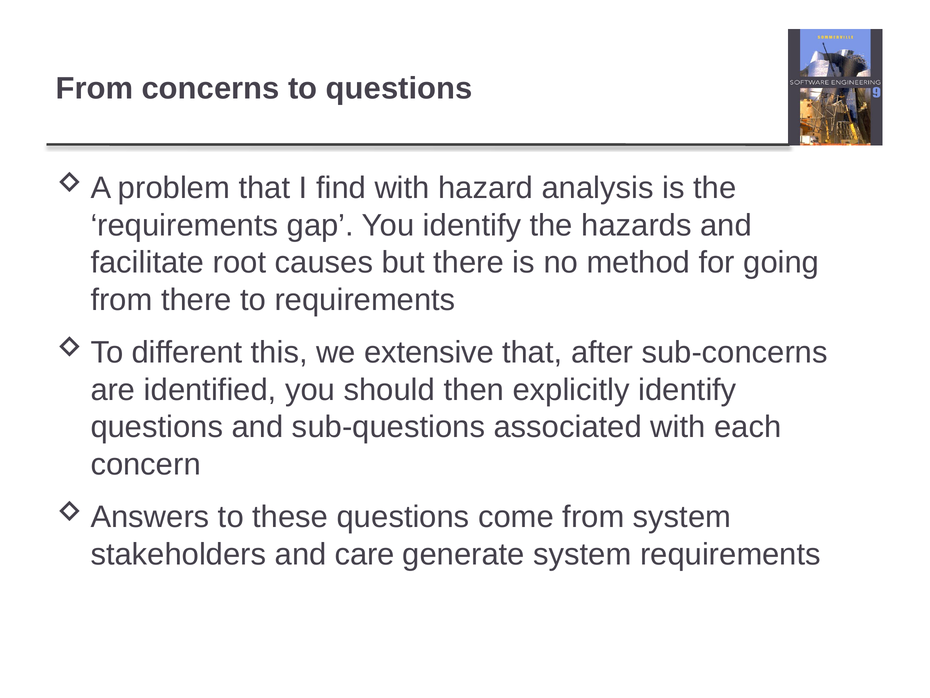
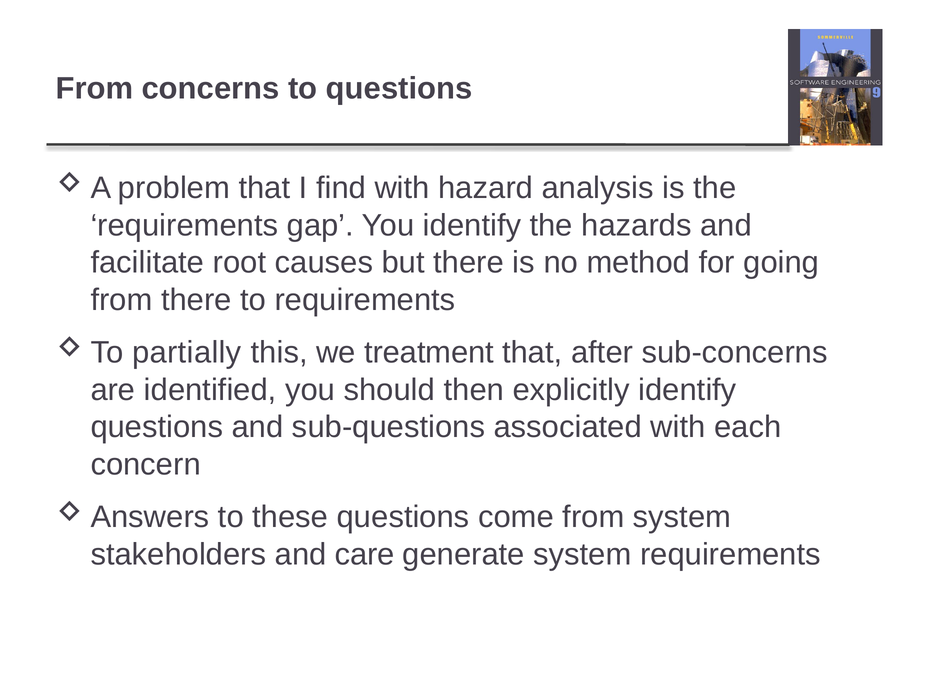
different: different -> partially (187, 352)
extensive: extensive -> treatment (429, 352)
